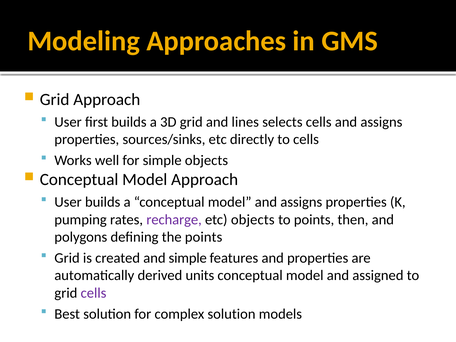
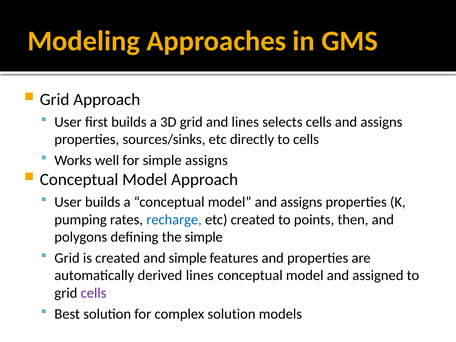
simple objects: objects -> assigns (206, 161)
recharge colour: purple -> blue (174, 220)
etc objects: objects -> created (253, 220)
the points: points -> simple (204, 237)
derived units: units -> lines (200, 275)
